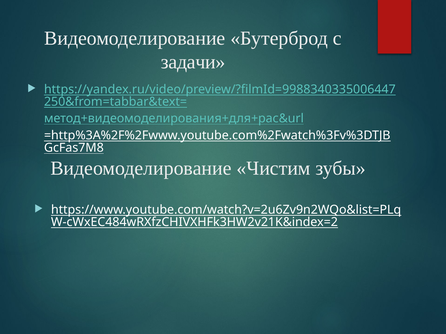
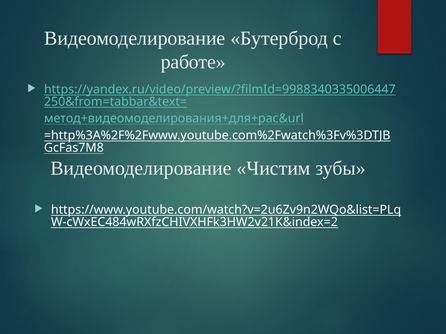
задачи: задачи -> работе (193, 62)
